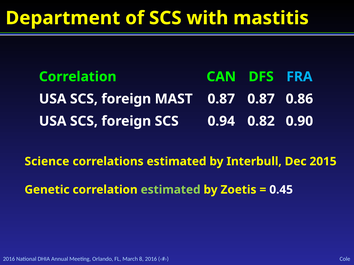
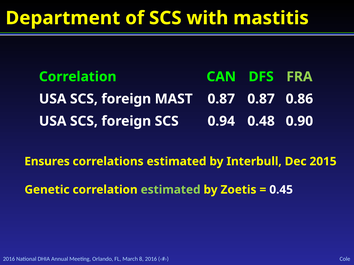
FRA colour: light blue -> light green (299, 77)
0.82: 0.82 -> 0.48 (261, 121)
Science: Science -> Ensures (47, 162)
